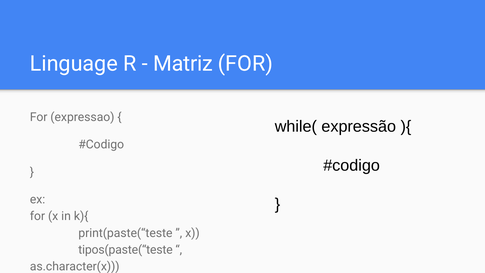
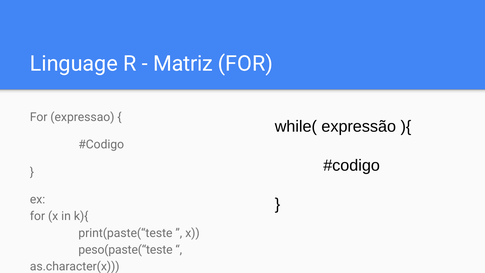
tipos(paste(“teste: tipos(paste(“teste -> peso(paste(“teste (126, 250)
